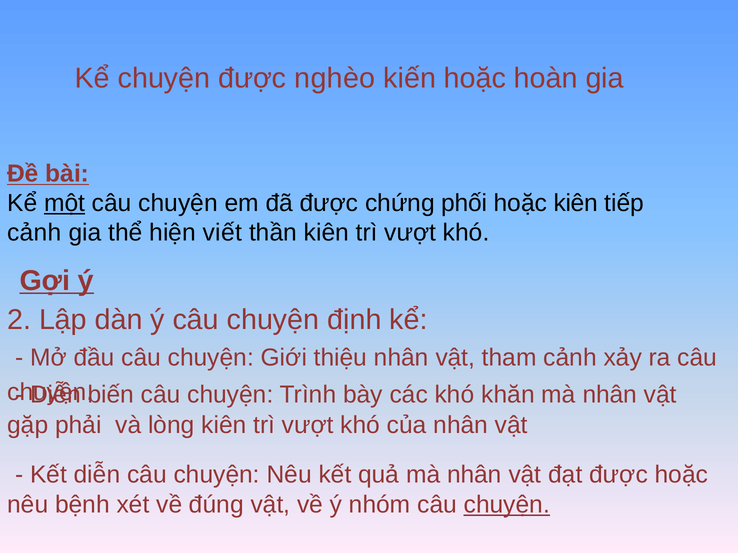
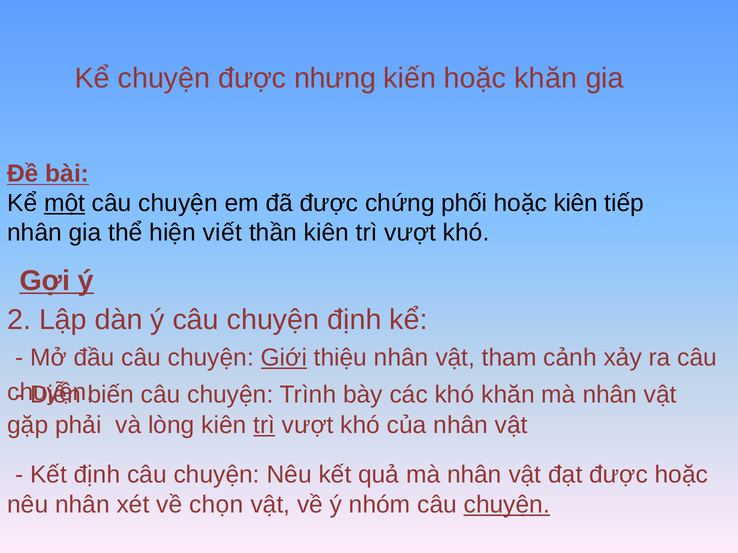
nghèo: nghèo -> nhưng (335, 78)
hoặc hoàn: hoàn -> khăn (546, 78)
cảnh: cảnh -> nhân (35, 233)
Giới underline: none -> present (284, 358)
trì underline: none -> present (264, 425)
Kết diễn: diễn -> định (97, 475)
nêu bệnh: bệnh -> nhân (82, 505)
đúng: đúng -> chọn (216, 505)
